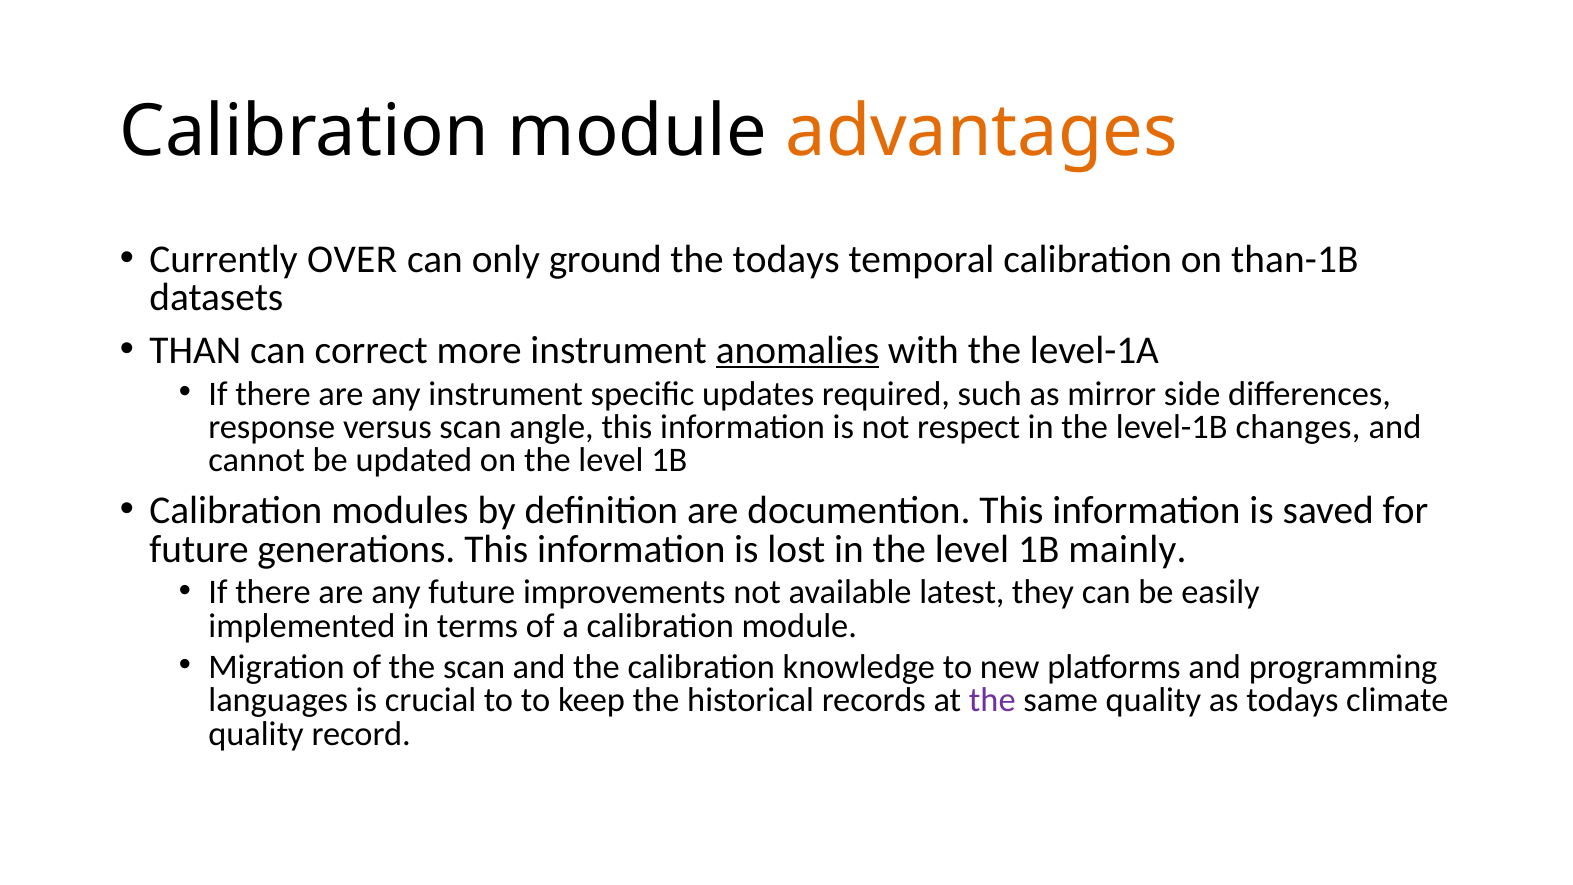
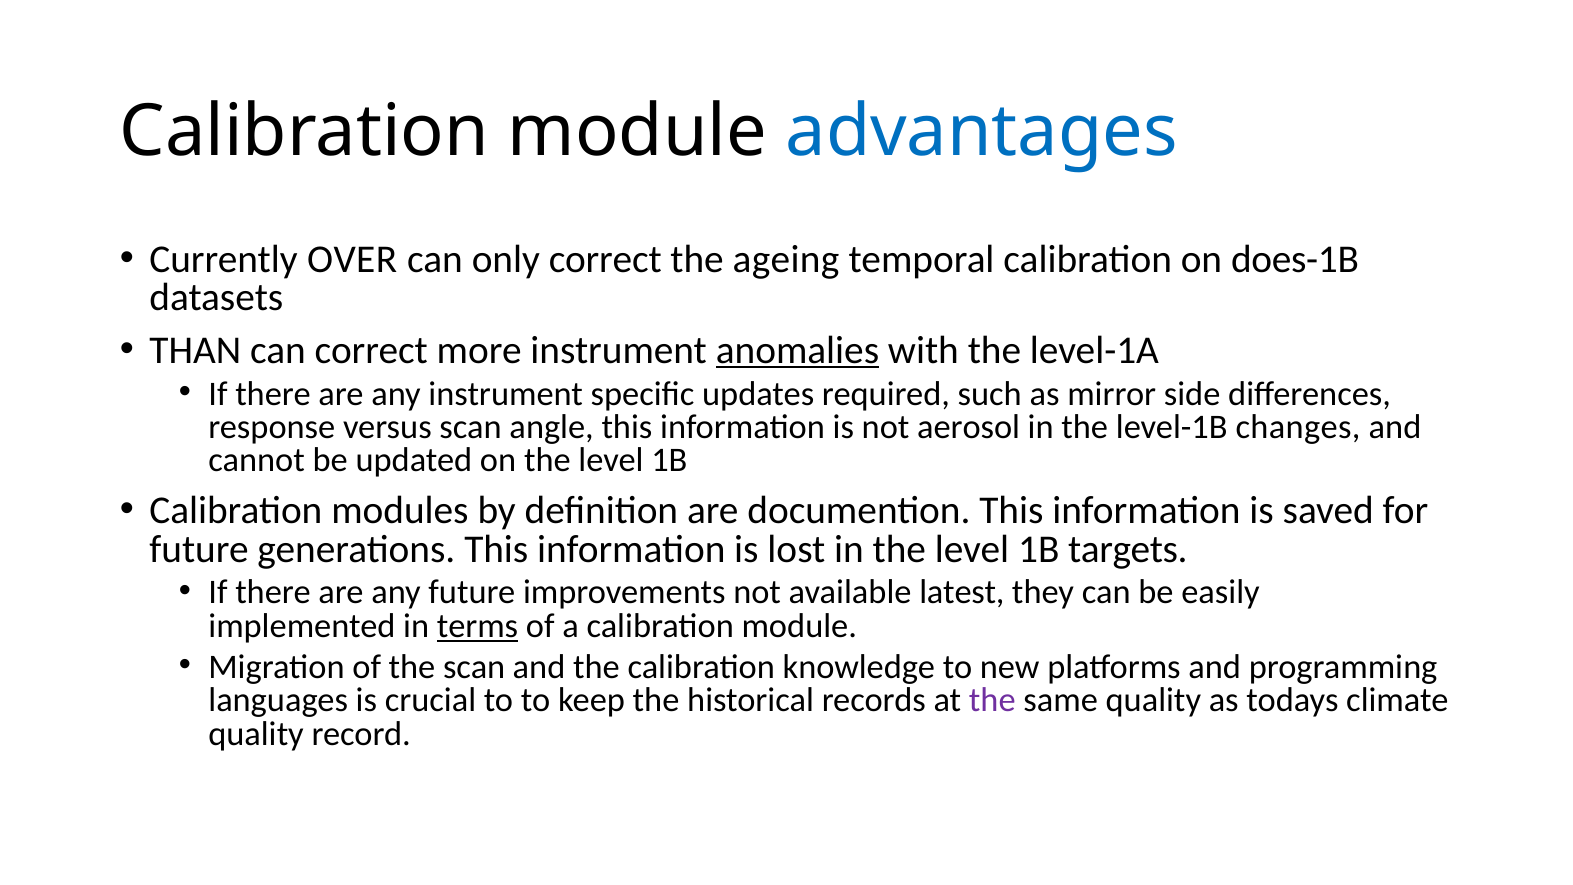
advantages colour: orange -> blue (982, 132)
only ground: ground -> correct (605, 259)
the todays: todays -> ageing (786, 259)
than-1B: than-1B -> does-1B (1295, 259)
respect: respect -> aerosol (969, 427)
mainly: mainly -> targets (1128, 549)
terms underline: none -> present (478, 626)
